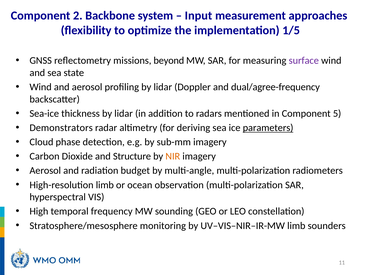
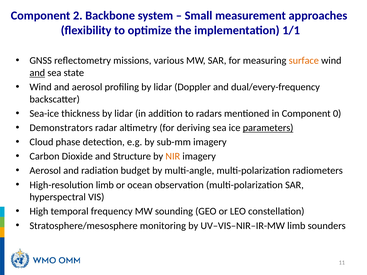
Input: Input -> Small (199, 16)
1/5: 1/5 -> 1/1 (291, 30)
beyond: beyond -> various (169, 61)
surface colour: purple -> orange (304, 61)
and underline: none -> present (37, 73)
dual/agree-frequency: dual/agree-frequency -> dual/every-frequency (275, 87)
5: 5 -> 0 (337, 114)
